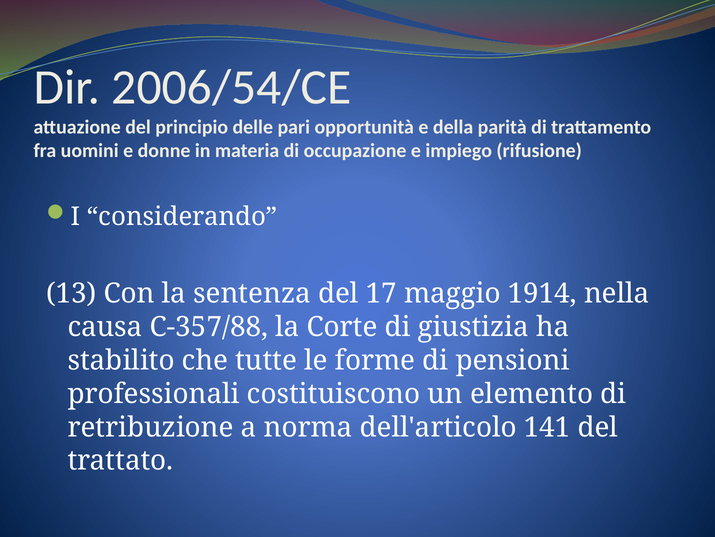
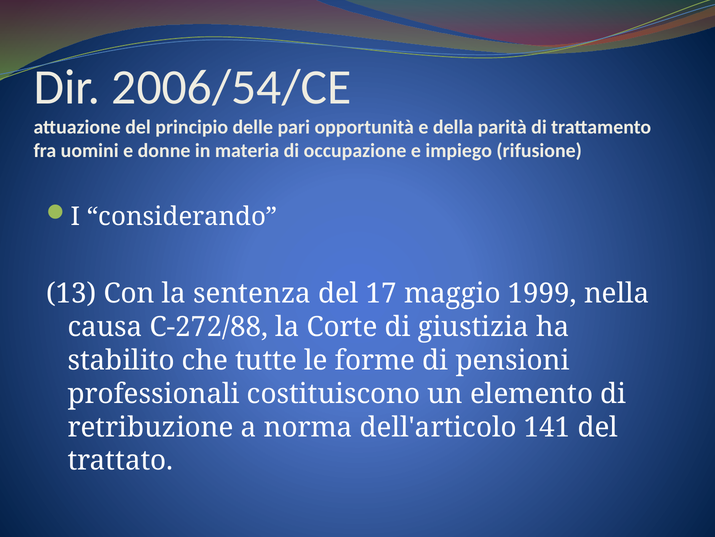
1914: 1914 -> 1999 (542, 293)
C-357/88: C-357/88 -> C-272/88 (209, 327)
